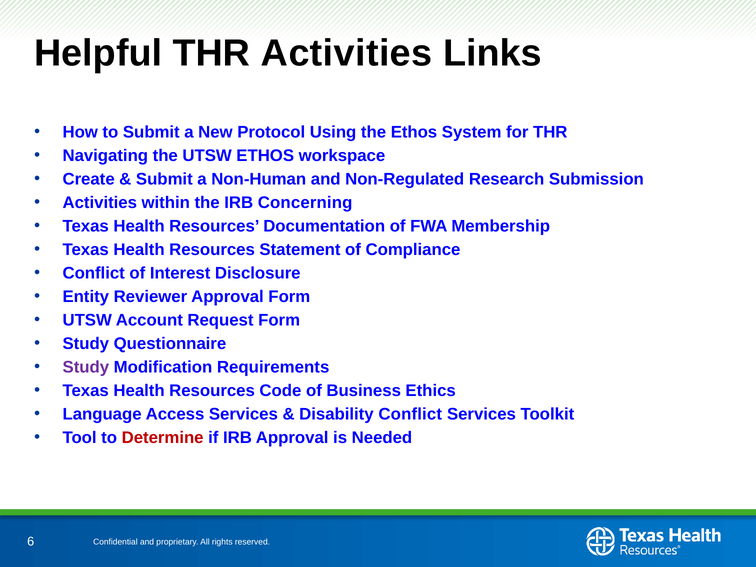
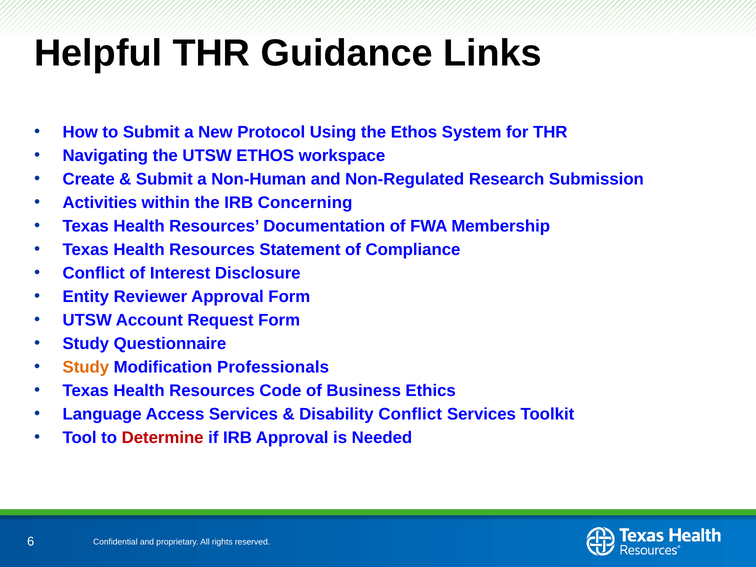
THR Activities: Activities -> Guidance (347, 53)
Study colour: purple -> orange (86, 367)
Requirements: Requirements -> Professionals (273, 367)
